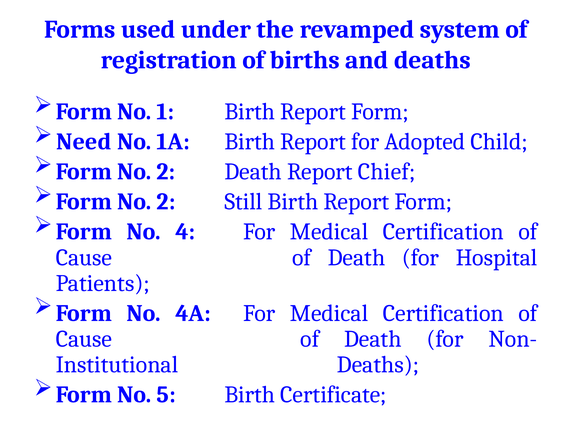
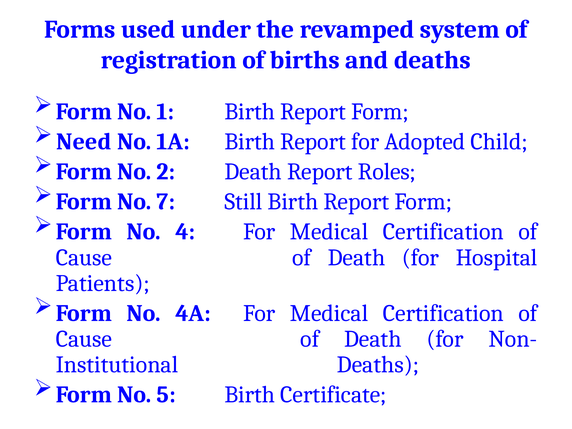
Chief: Chief -> Roles (387, 172)
2: 2 -> 7 (166, 202)
